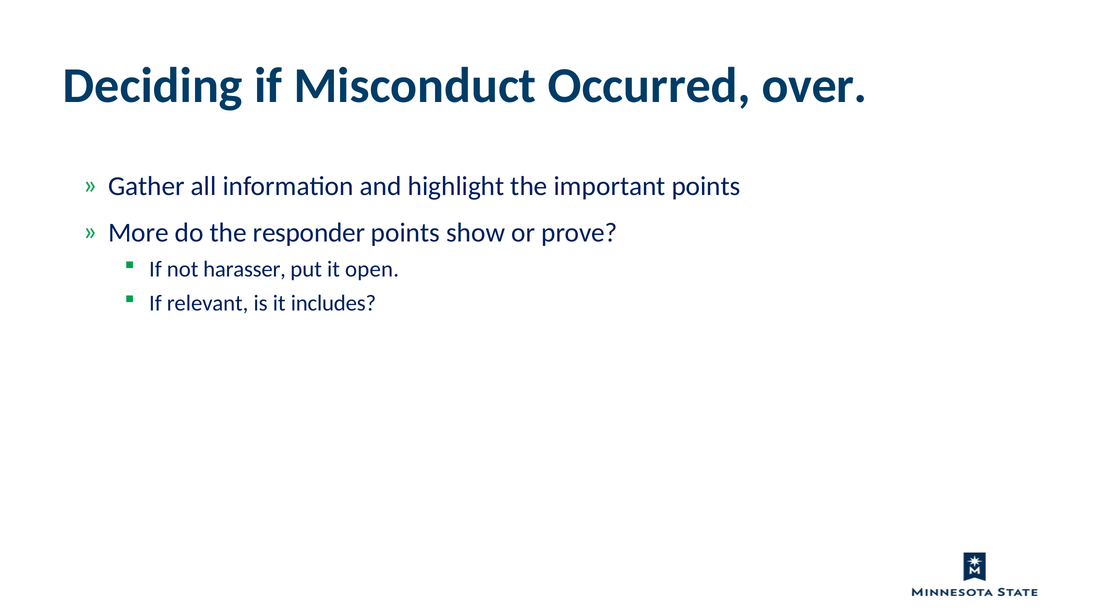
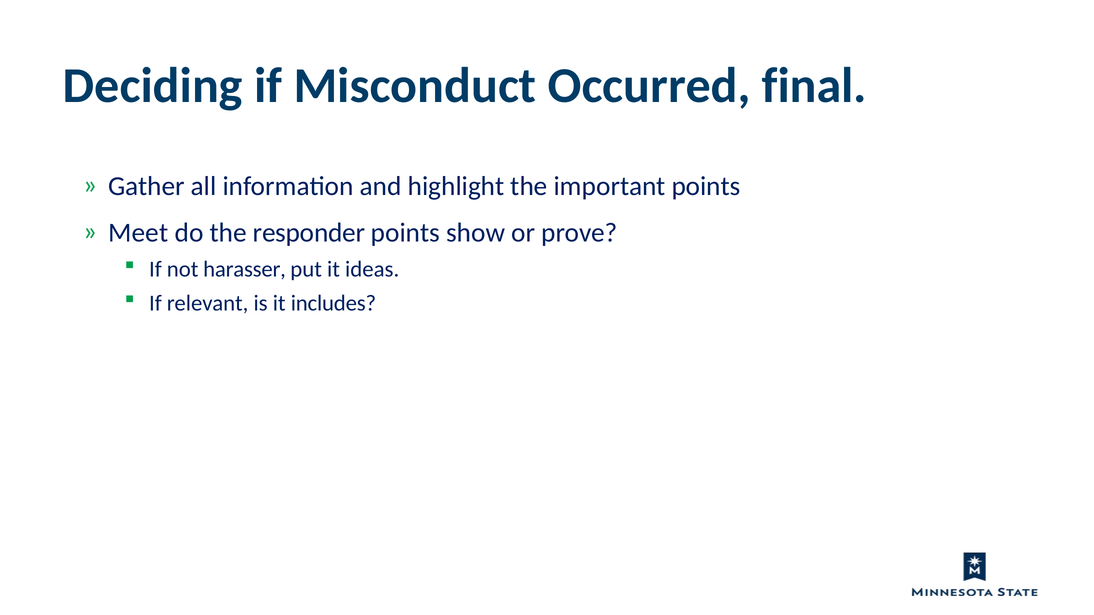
over: over -> final (814, 86)
More: More -> Meet (138, 233)
open: open -> ideas (372, 269)
